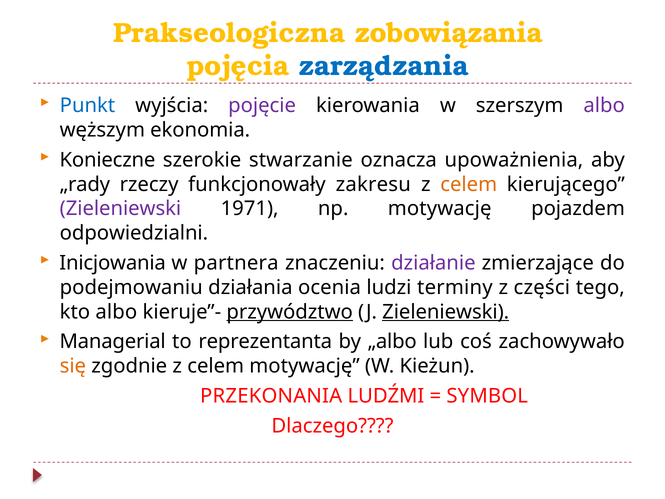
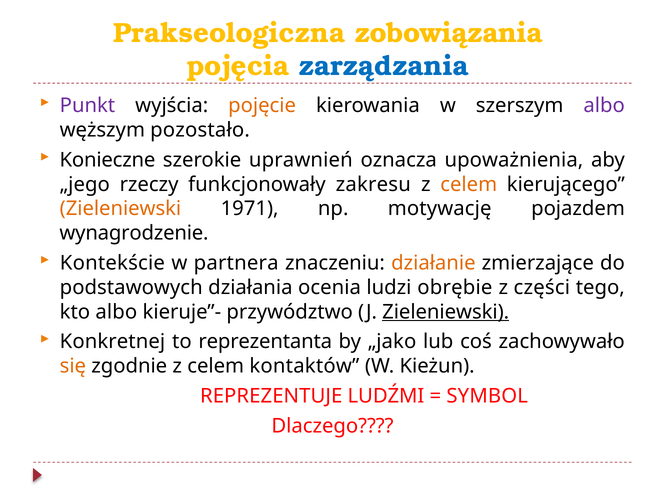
Punkt colour: blue -> purple (87, 106)
pojęcie colour: purple -> orange (262, 106)
ekonomia: ekonomia -> pozostało (200, 130)
stwarzanie: stwarzanie -> uprawnień (301, 160)
„rady: „rady -> „jego (85, 184)
Zieleniewski colour: purple -> orange (120, 209)
odpowiedzialni: odpowiedzialni -> wynagrodzenie (134, 233)
Inicjowania: Inicjowania -> Kontekście (112, 263)
działanie colour: purple -> orange (433, 263)
podejmowaniu: podejmowaniu -> podstawowych (131, 287)
terminy: terminy -> obrębie (455, 287)
przywództwo underline: present -> none (290, 312)
Managerial: Managerial -> Konkretnej (112, 342)
„albo: „albo -> „jako (392, 342)
celem motywację: motywację -> kontaktów (304, 366)
PRZEKONANIA: PRZEKONANIA -> REPREZENTUJE (271, 396)
